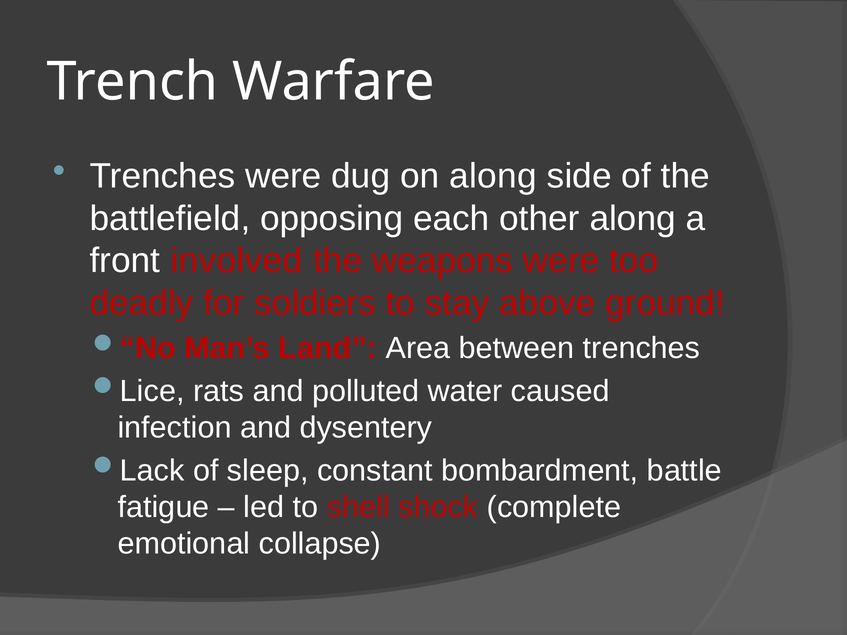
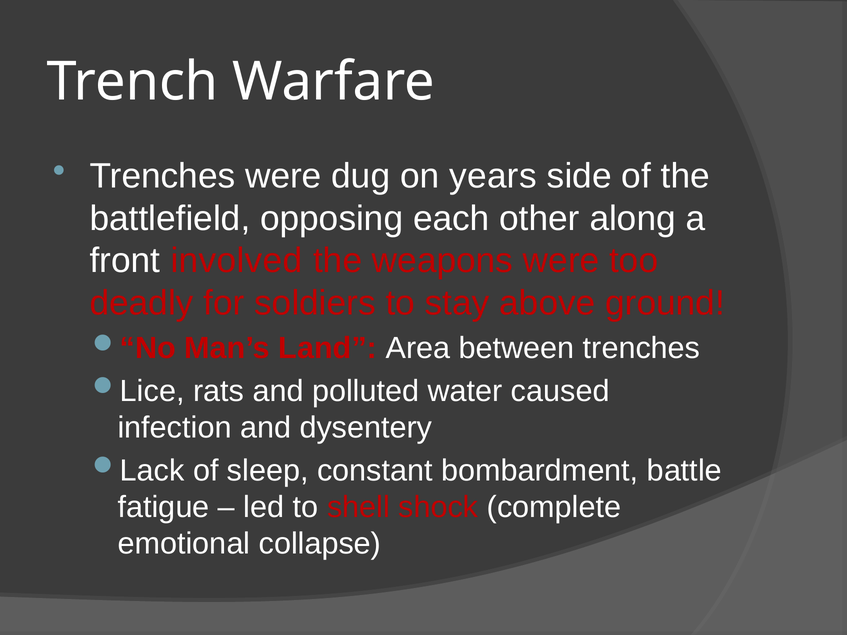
on along: along -> years (493, 176)
